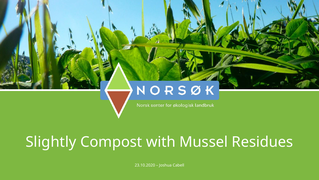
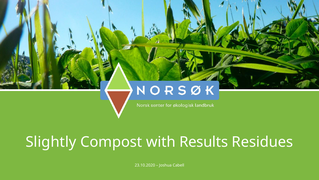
Mussel: Mussel -> Results (204, 142)
